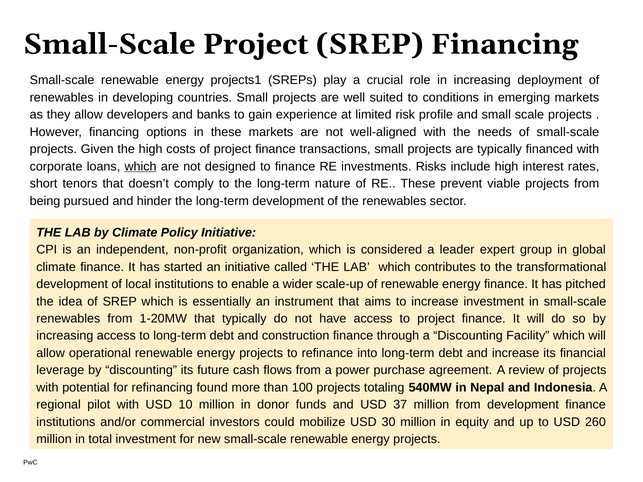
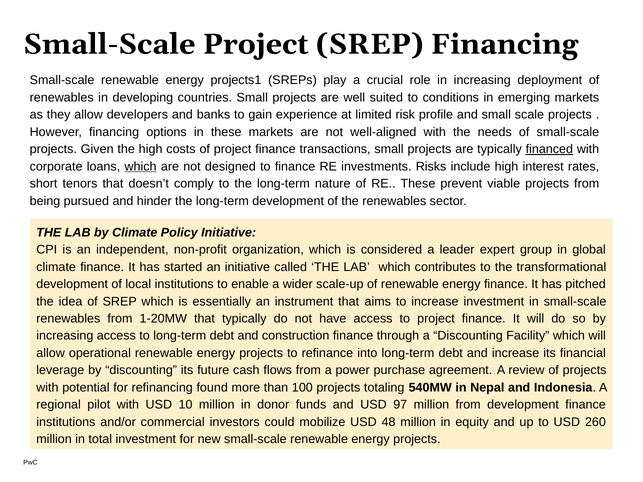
financed underline: none -> present (549, 149)
37: 37 -> 97 (400, 405)
30: 30 -> 48 (389, 422)
